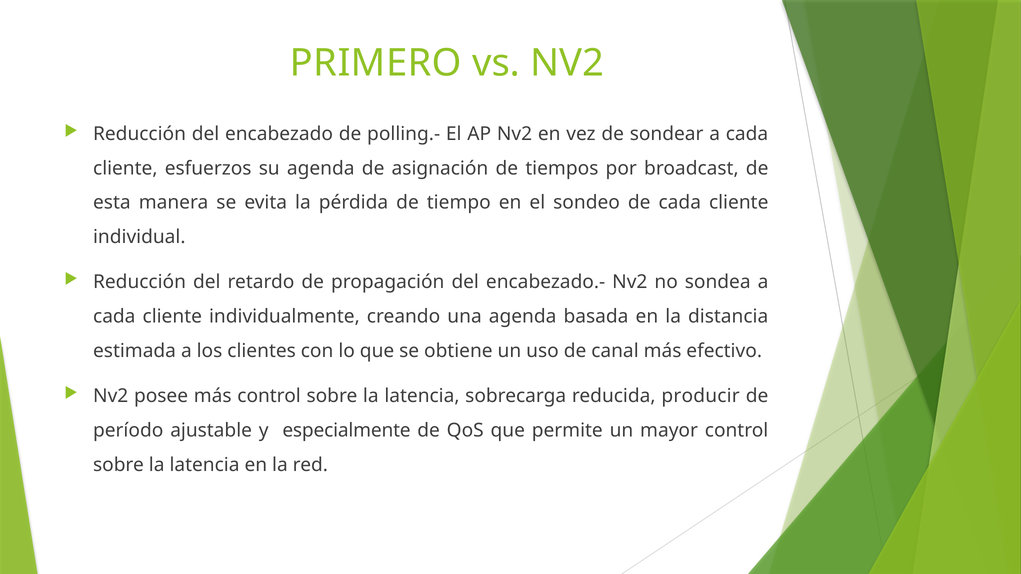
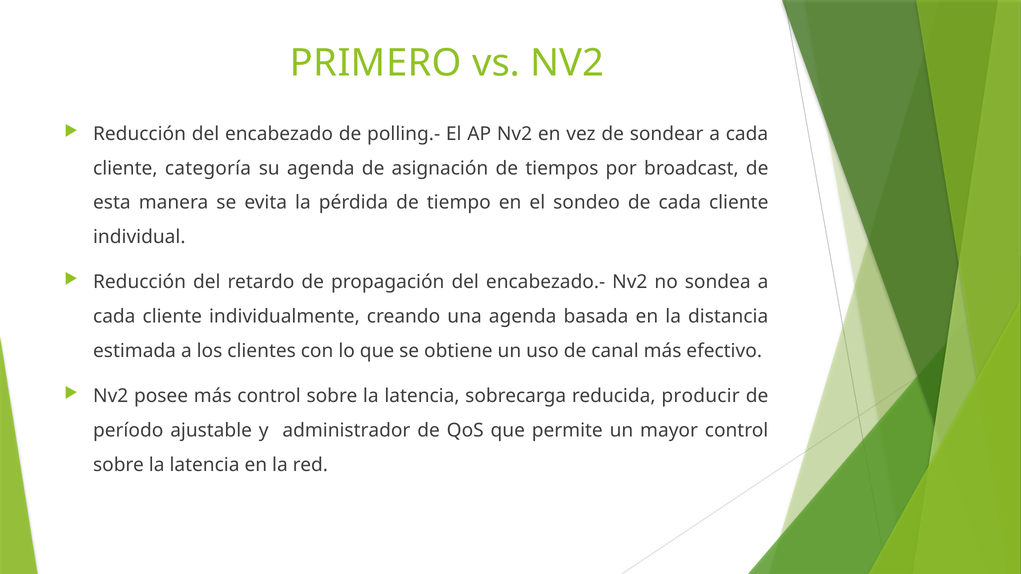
esfuerzos: esfuerzos -> categoría (208, 168)
especialmente: especialmente -> administrador (346, 431)
